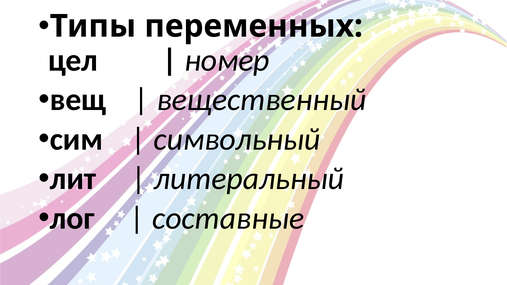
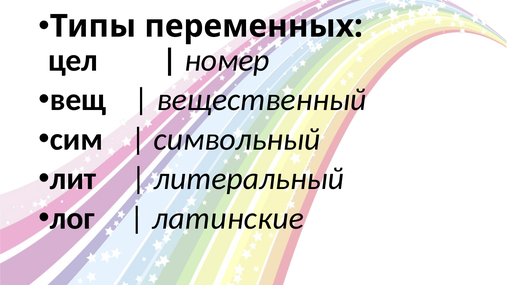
составные: составные -> латинские (228, 218)
